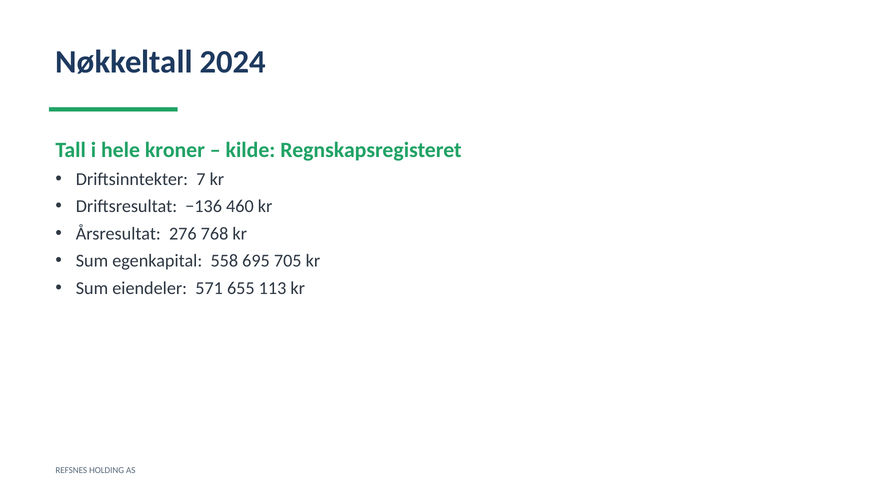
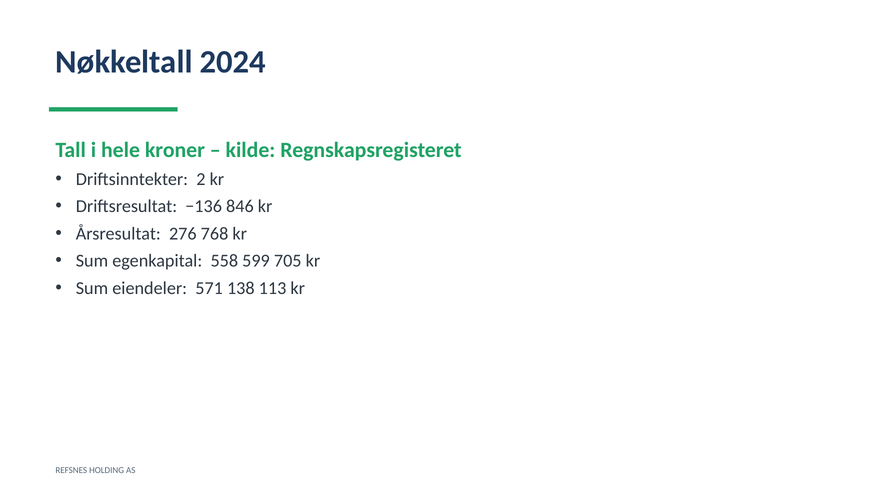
7: 7 -> 2 (201, 179)
460: 460 -> 846 (240, 206)
695: 695 -> 599 (256, 261)
655: 655 -> 138 (241, 288)
